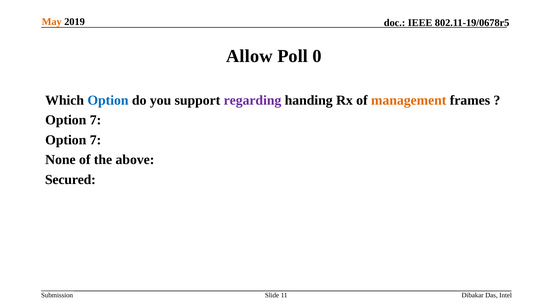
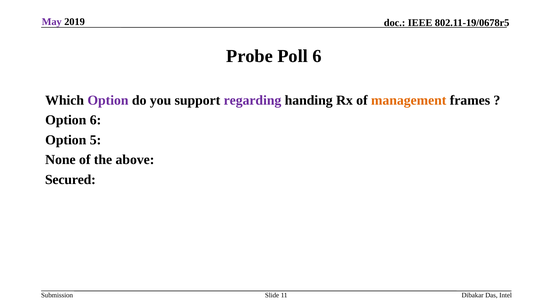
May colour: orange -> purple (52, 22)
Allow: Allow -> Probe (250, 56)
Poll 0: 0 -> 6 (317, 56)
Option colour: blue -> purple (108, 100)
7: 7 -> 6 (95, 120)
7: 7 -> 5 (95, 140)
